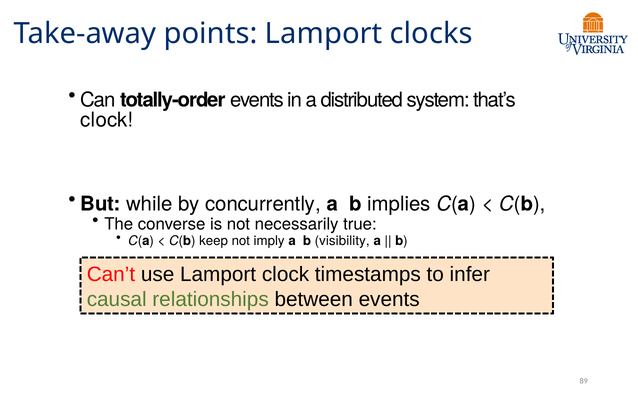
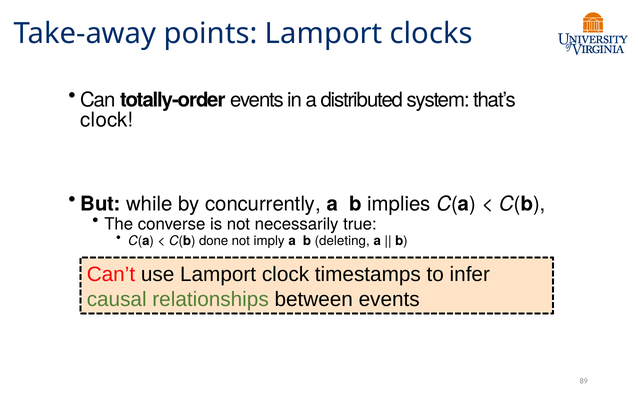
keep: keep -> done (214, 241)
visibility: visibility -> deleting (342, 241)
